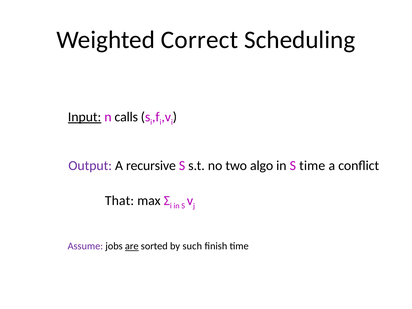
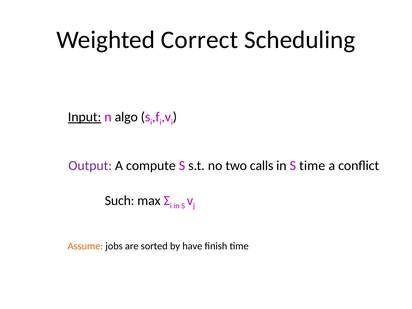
calls: calls -> algo (126, 117)
recursive: recursive -> compute (151, 166)
algo: algo -> calls (262, 166)
That: That -> Such (120, 200)
Assume colour: purple -> orange (85, 246)
are underline: present -> none (132, 246)
such: such -> have (192, 246)
